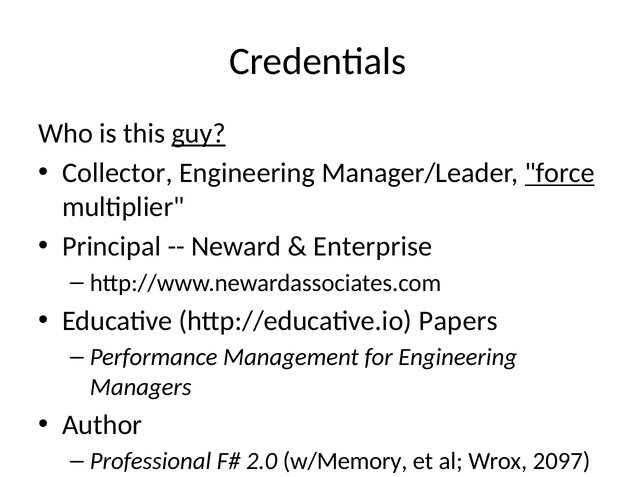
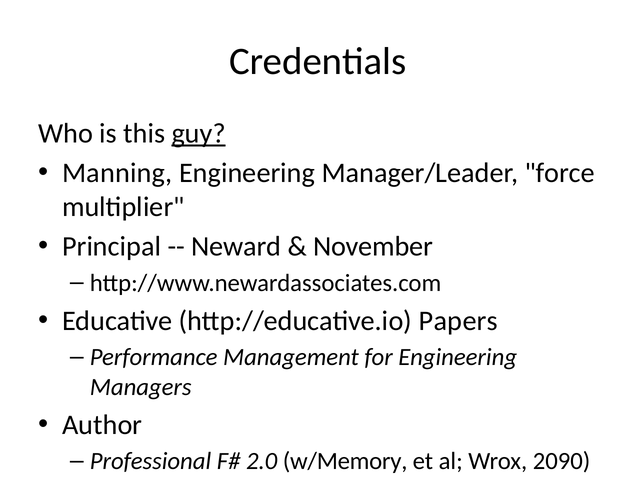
Collector: Collector -> Manning (117, 173)
force underline: present -> none (560, 173)
Enterprise: Enterprise -> November (373, 247)
2097: 2097 -> 2090 (562, 461)
